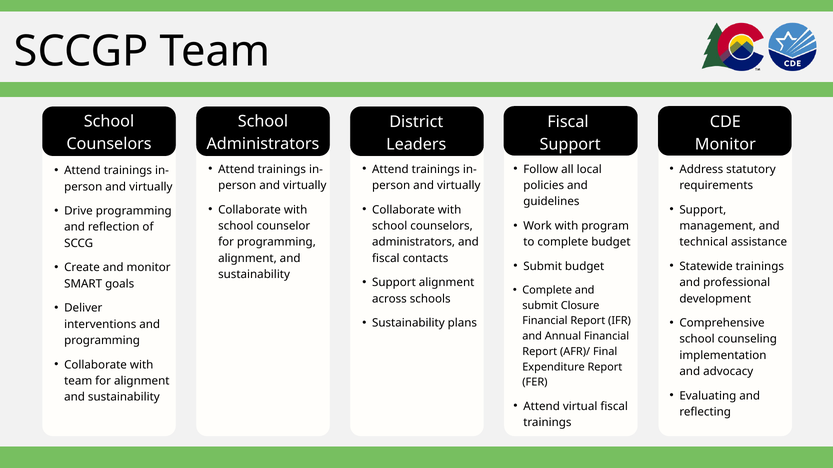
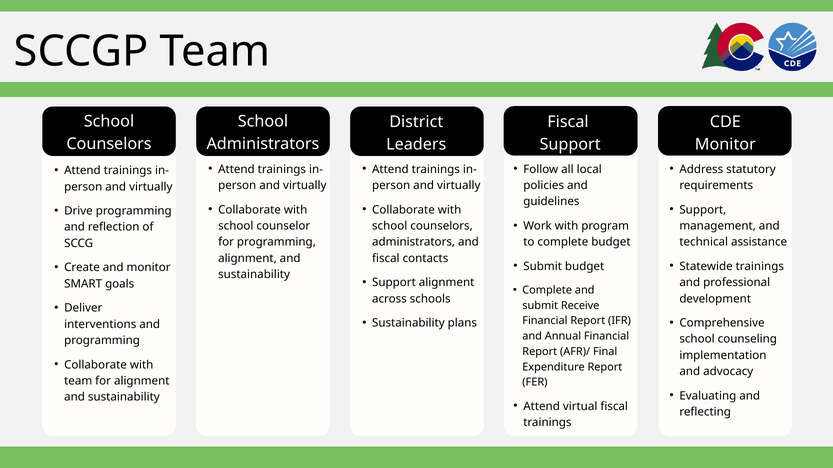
Closure: Closure -> Receive (580, 306)
